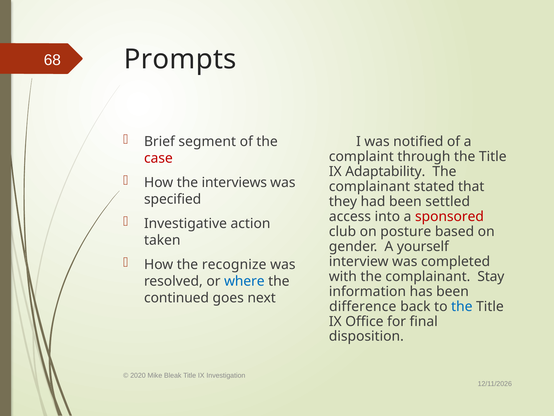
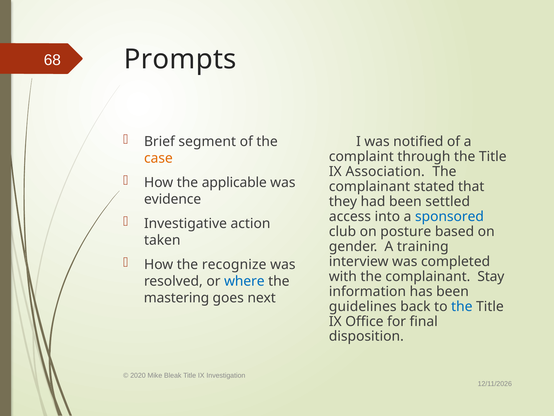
case colour: red -> orange (158, 158)
Adaptability: Adaptability -> Association (385, 171)
interviews: interviews -> applicable (234, 182)
specified: specified -> evidence (173, 199)
sponsored colour: red -> blue (449, 216)
yourself: yourself -> training (423, 246)
continued: continued -> mastering (177, 298)
difference: difference -> guidelines (363, 306)
